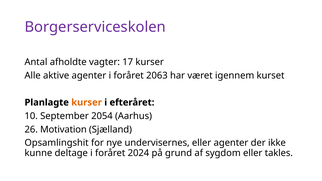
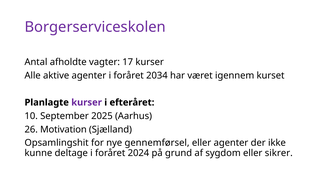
2063: 2063 -> 2034 (157, 75)
kurser colour: orange -> purple (87, 102)
2054: 2054 -> 2025 (102, 116)
undervisernes: undervisernes -> gennemførsel (157, 143)
takles: takles -> sikrer (279, 153)
